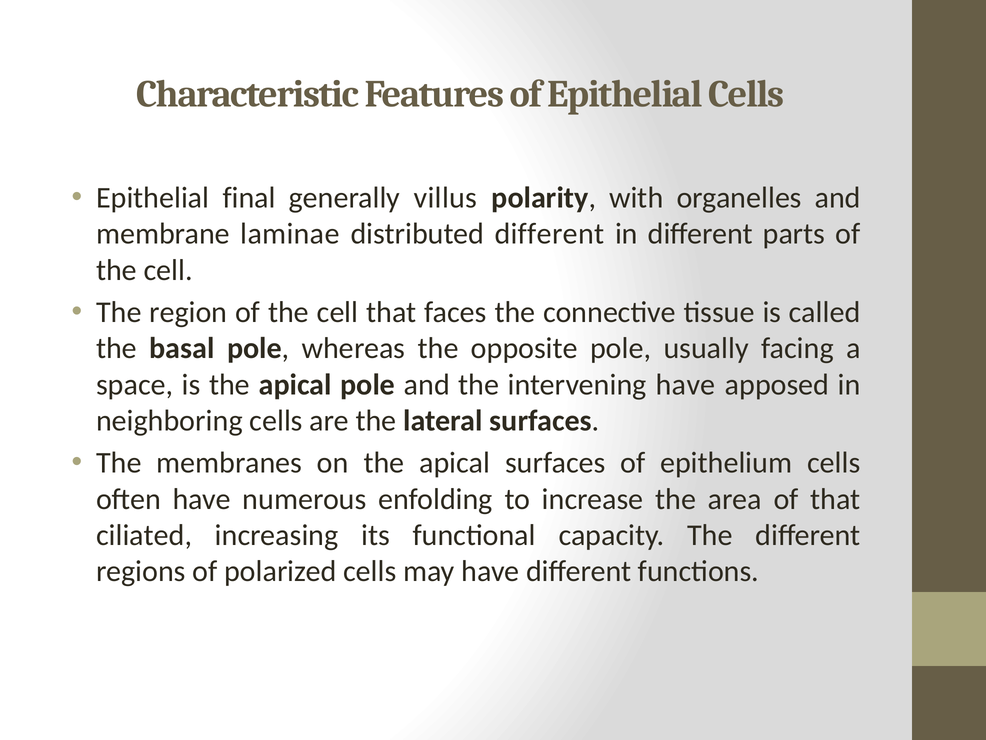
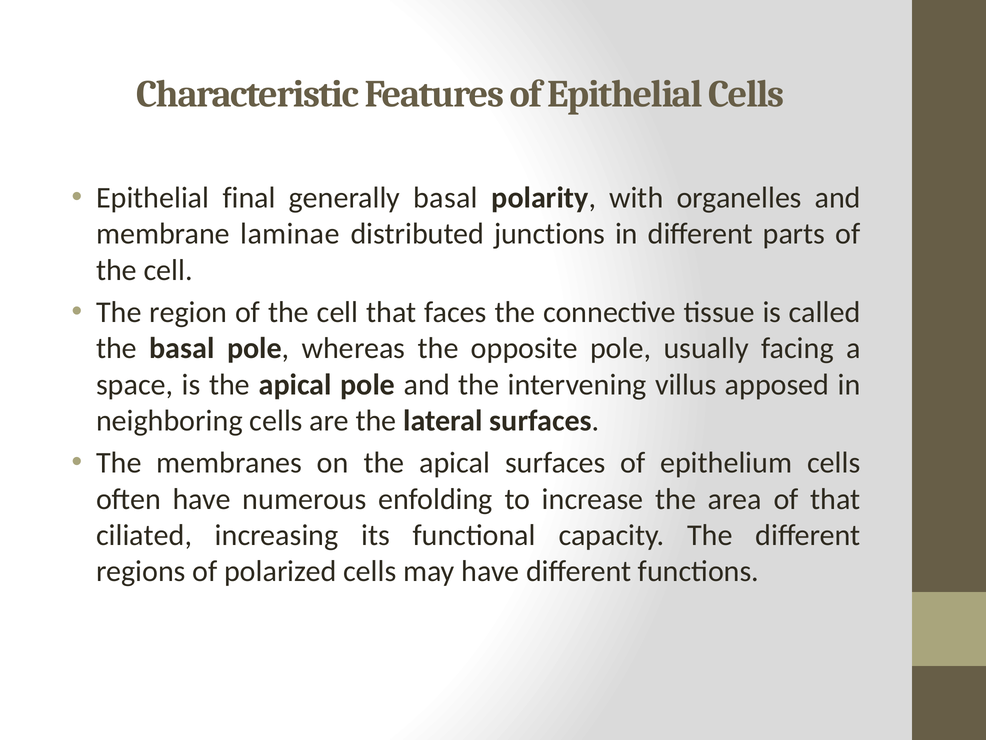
generally villus: villus -> basal (446, 198)
distributed different: different -> junctions (550, 234)
intervening have: have -> villus (686, 384)
